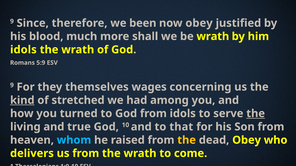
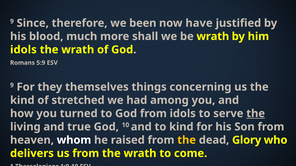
now obey: obey -> have (199, 23)
wages: wages -> things (149, 87)
kind underline: present -> none (22, 101)
to that: that -> kind (181, 127)
whom colour: light blue -> white (74, 140)
dead Obey: Obey -> Glory (247, 140)
